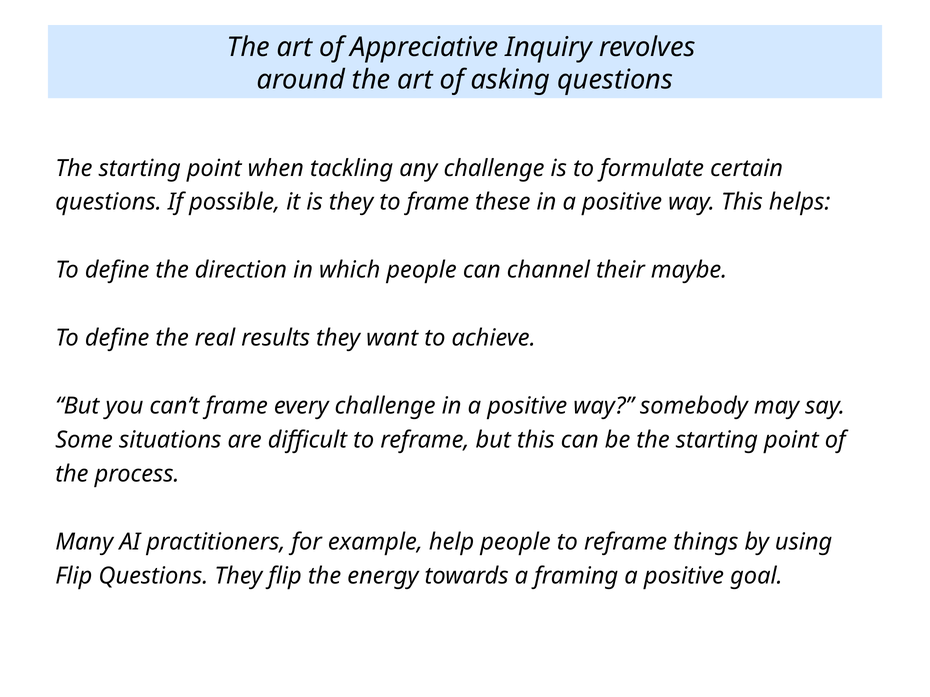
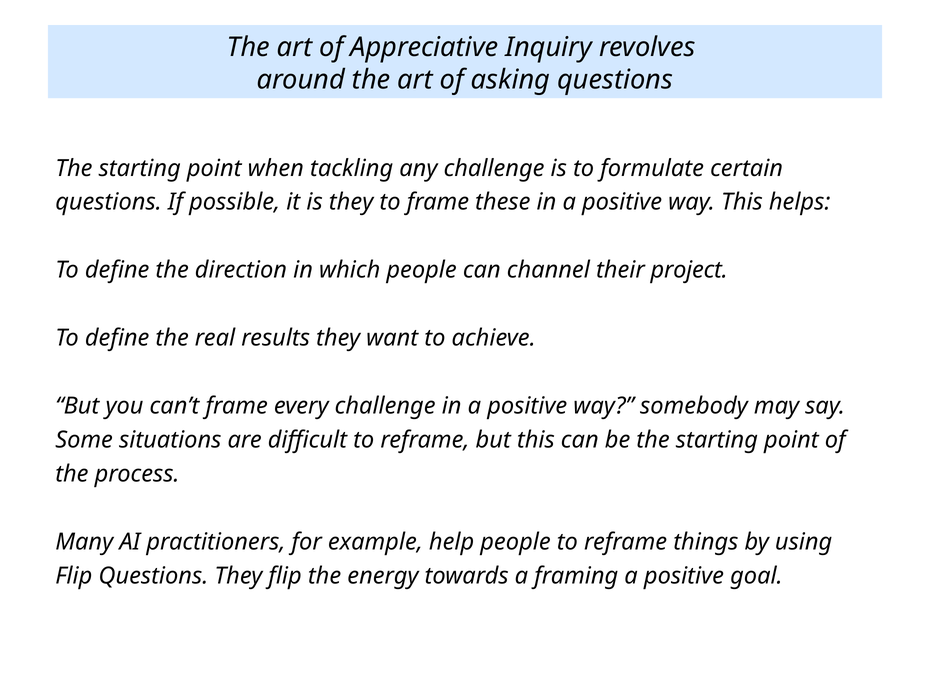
maybe: maybe -> project (689, 270)
